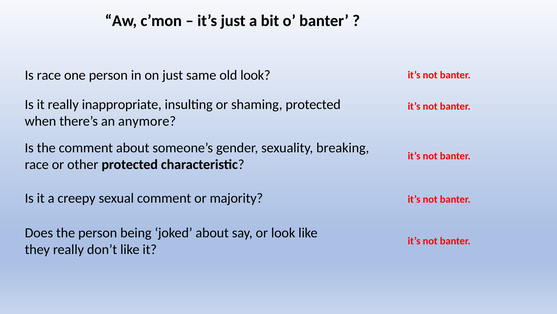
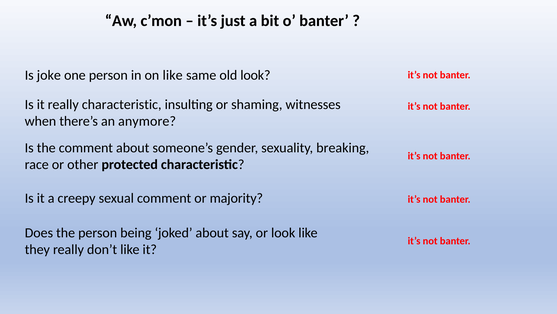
Is race: race -> joke (49, 75)
on just: just -> like (173, 75)
really inappropriate: inappropriate -> characteristic (122, 104)
shaming protected: protected -> witnesses (313, 104)
